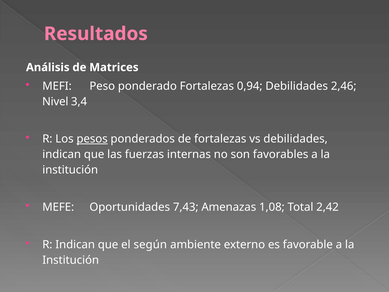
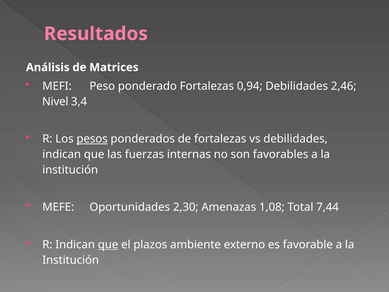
7,43: 7,43 -> 2,30 (186, 207)
2,42: 2,42 -> 7,44 (328, 207)
que underline: none -> present (108, 244)
según: según -> plazos (150, 244)
